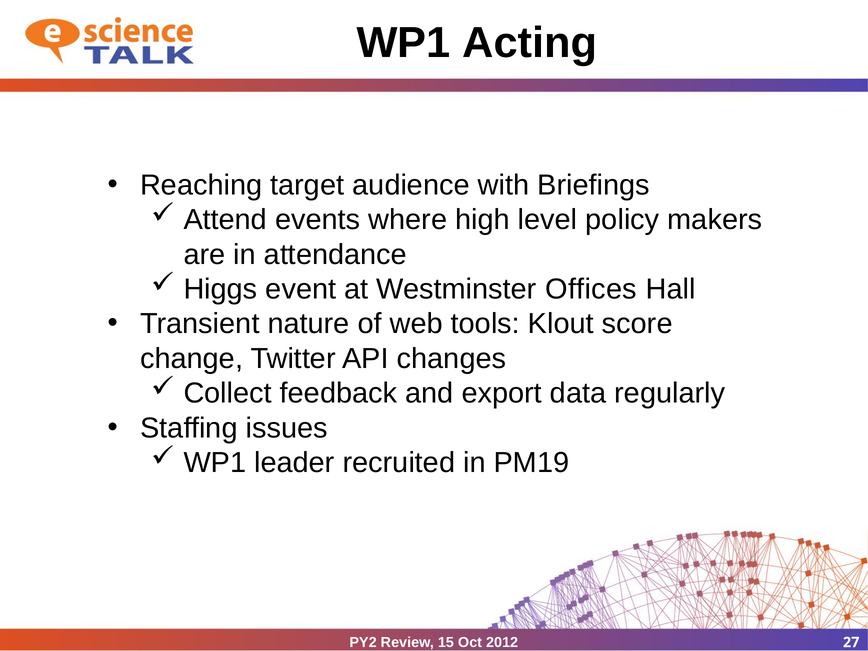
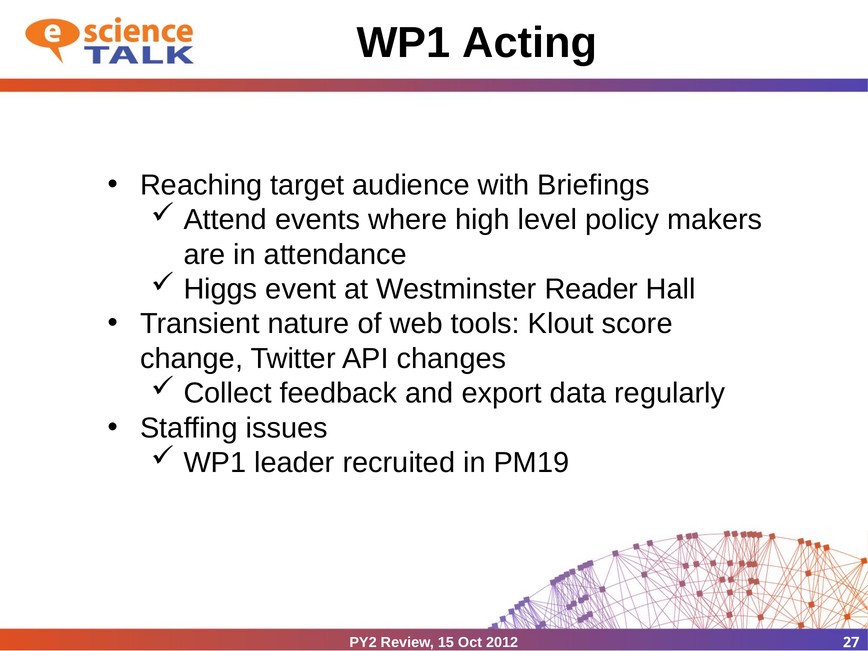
Offices: Offices -> Reader (591, 289)
